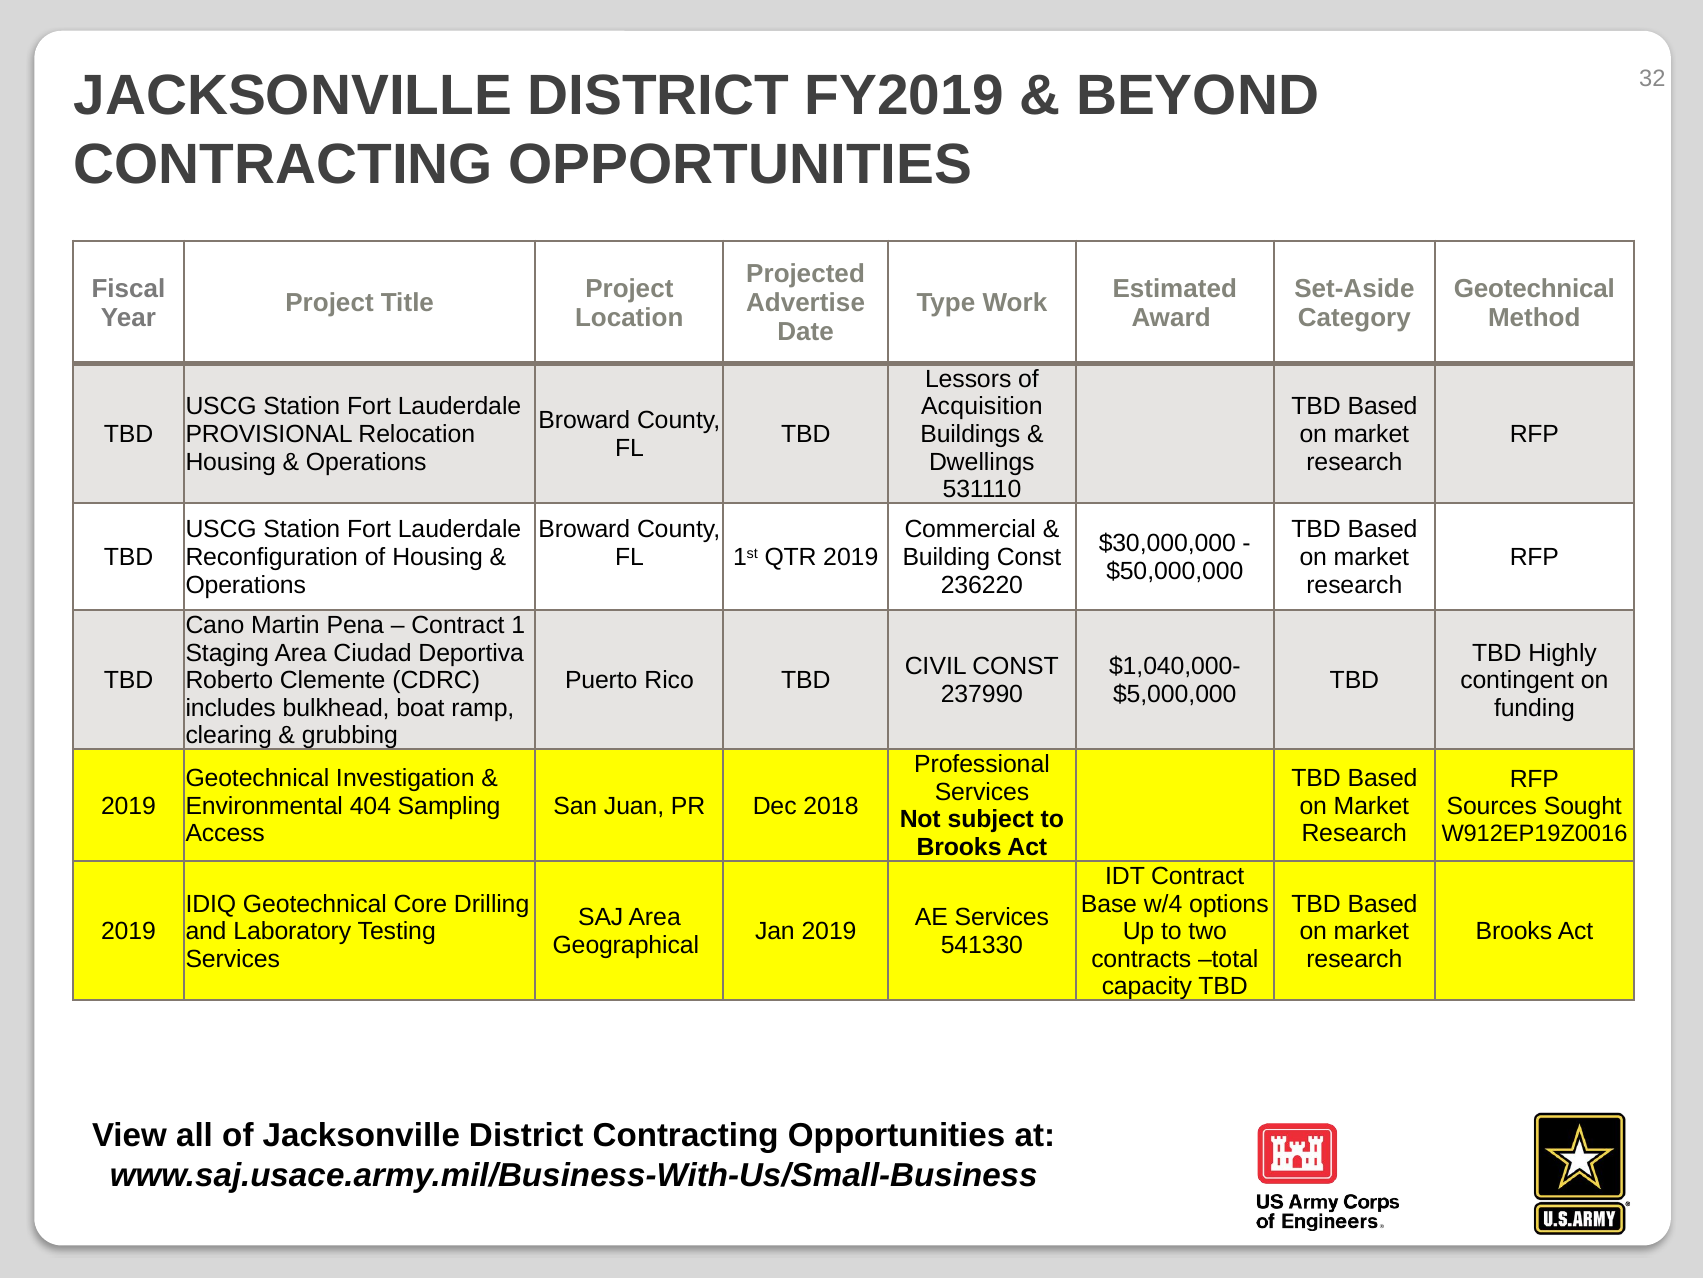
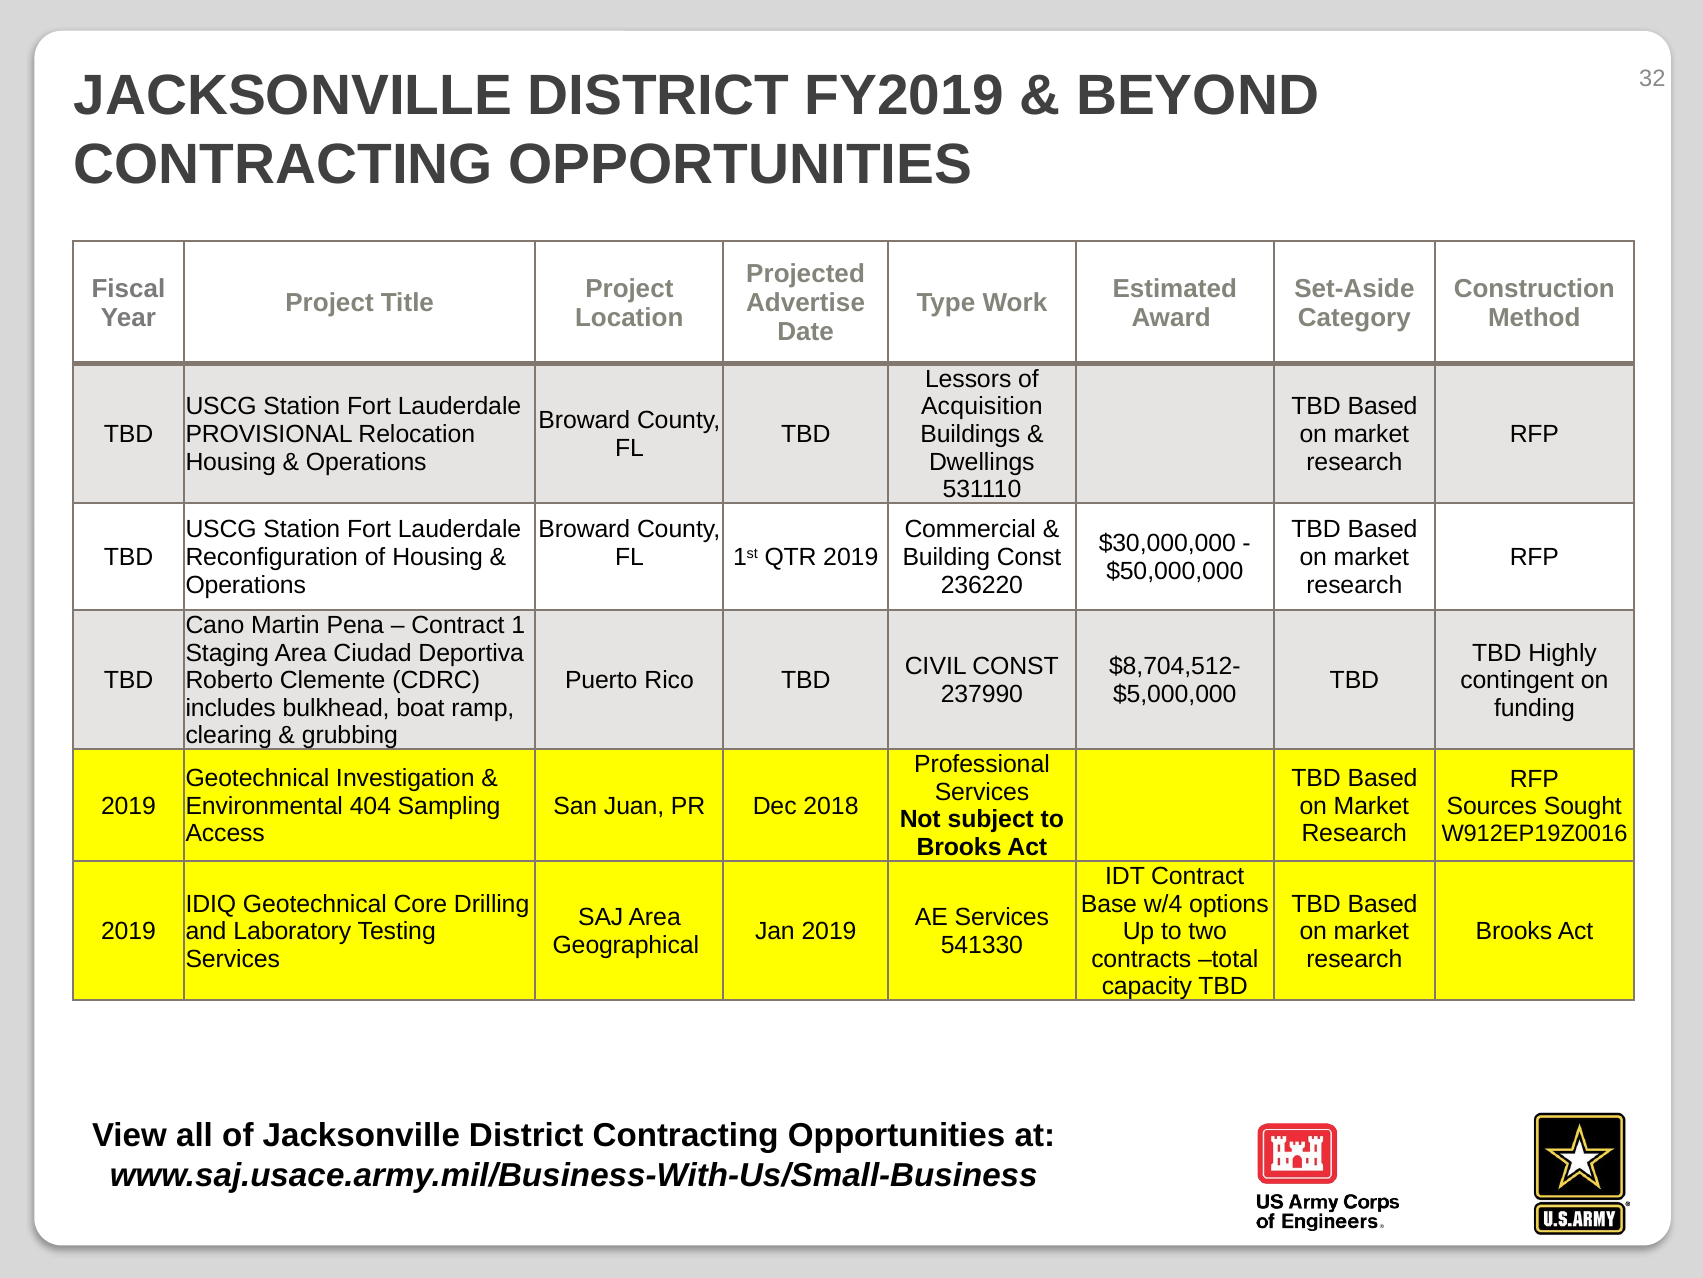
Geotechnical: Geotechnical -> Construction (1534, 289)
$1,040,000-: $1,040,000- -> $8,704,512- (1175, 666)
